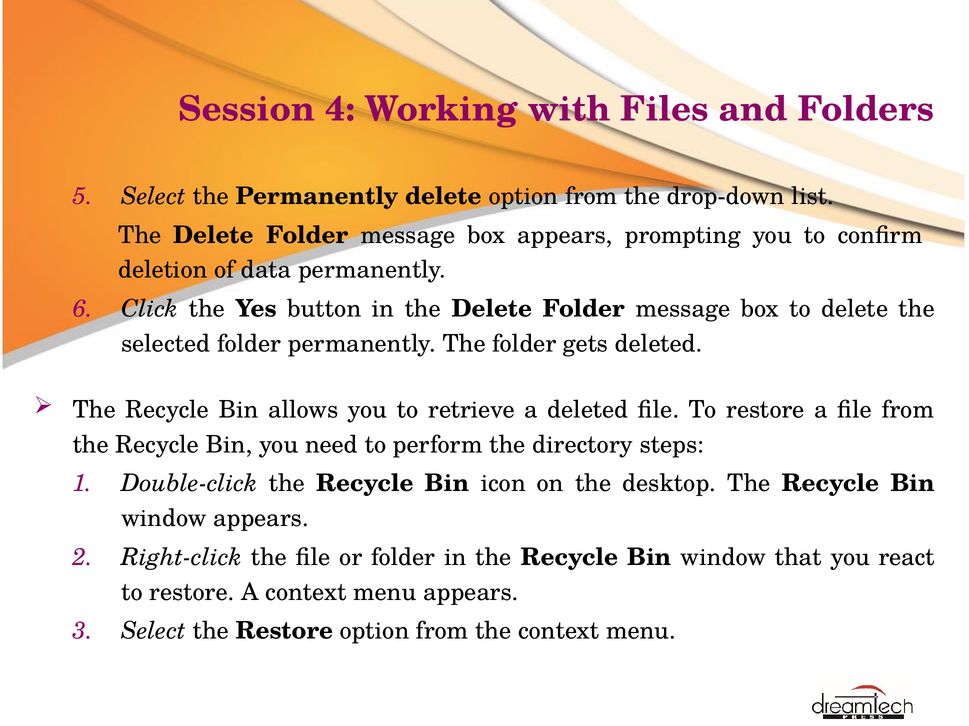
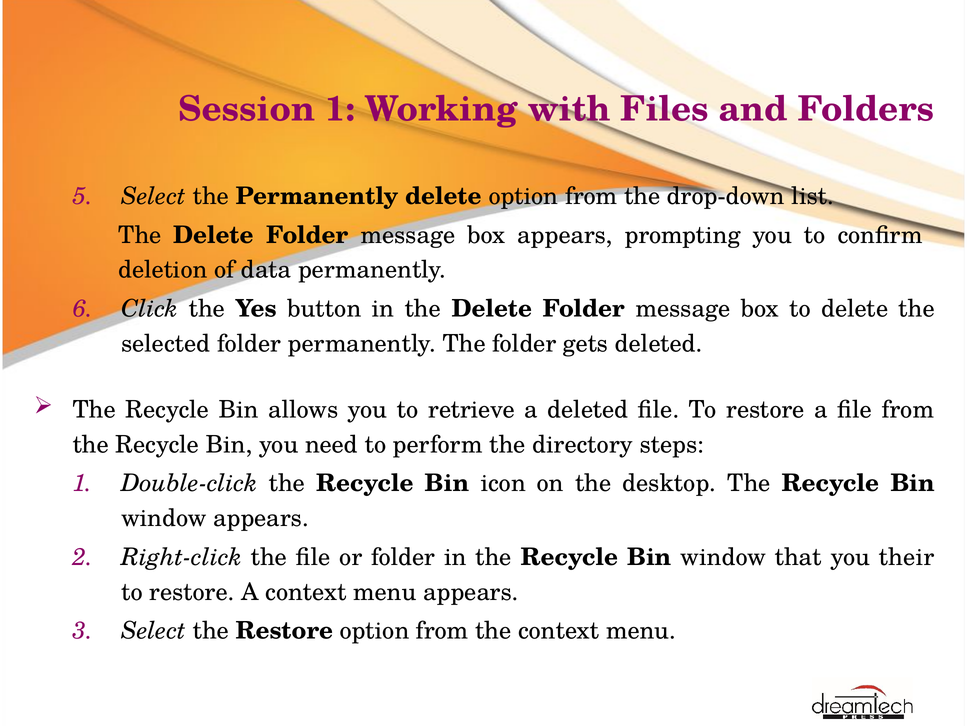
Session 4: 4 -> 1 (340, 109)
react: react -> their (907, 558)
